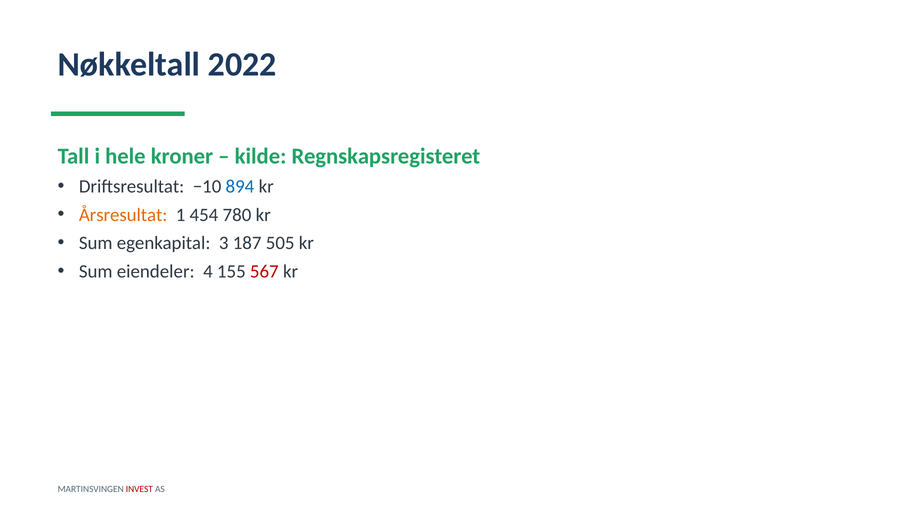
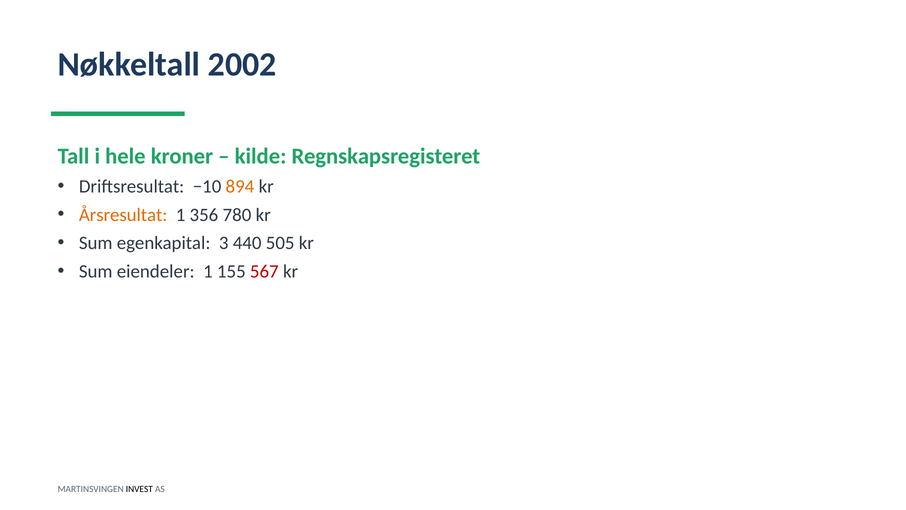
2022: 2022 -> 2002 (242, 65)
894 colour: blue -> orange (240, 186)
454: 454 -> 356 (204, 215)
187: 187 -> 440 (247, 243)
eiendeler 4: 4 -> 1 (208, 271)
INVEST colour: red -> black (139, 489)
